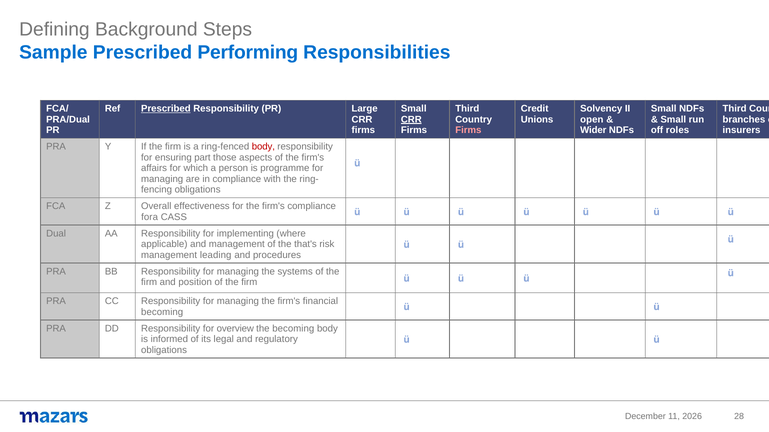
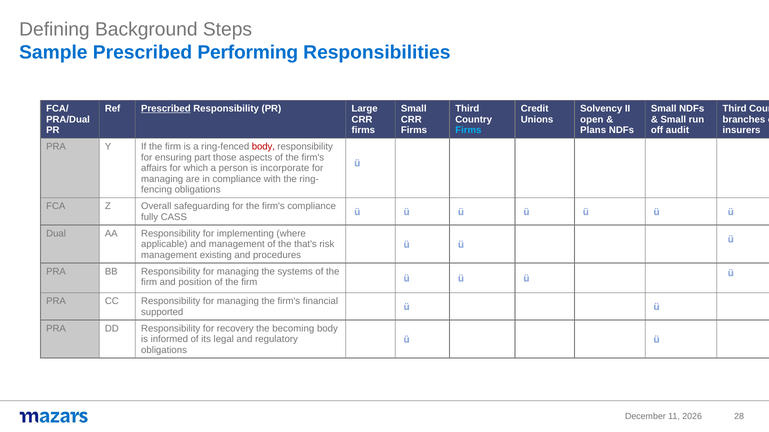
CRR underline: present -> none (411, 120)
Firms colour: pink -> light blue (468, 130)
Wider: Wider -> Plans (593, 130)
roles: roles -> audit (677, 130)
programme: programme -> incorporate (285, 168)
effectiveness: effectiveness -> safeguarding (202, 206)
fora: fora -> fully (150, 217)
leading: leading -> existing (216, 255)
becoming: becoming -> supported (162, 312)
overview: overview -> recovery (235, 329)
